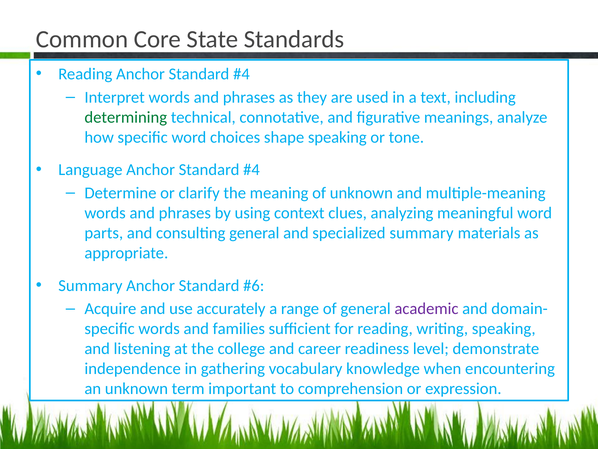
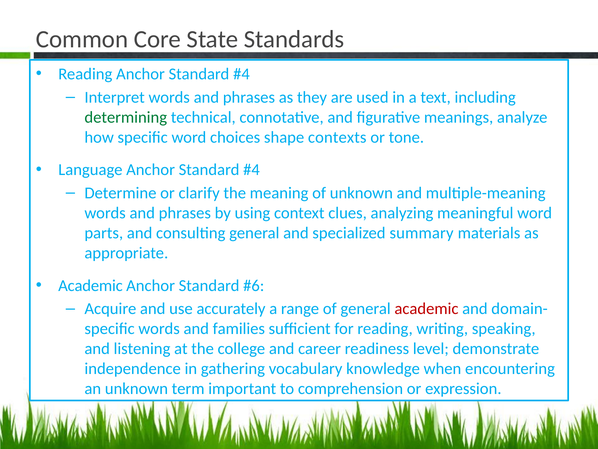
shape speaking: speaking -> contexts (337, 137)
Summary: Summary -> Academic (90, 285)
academic colour: purple -> red (426, 308)
